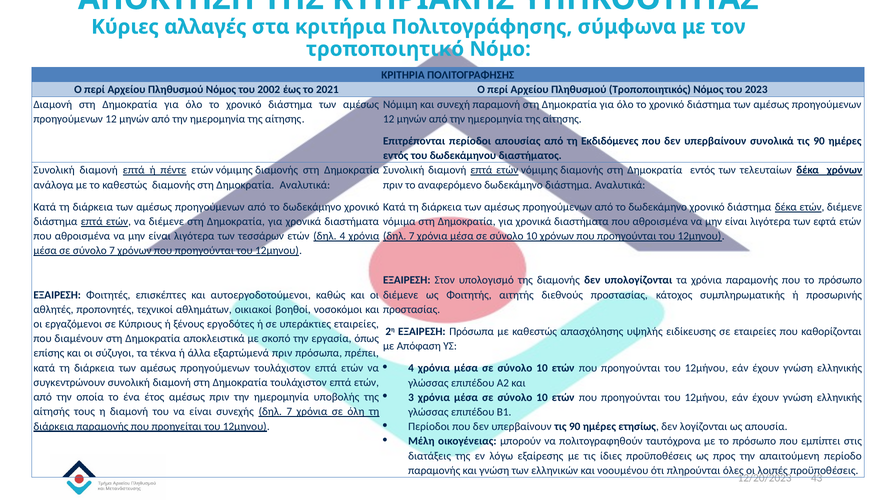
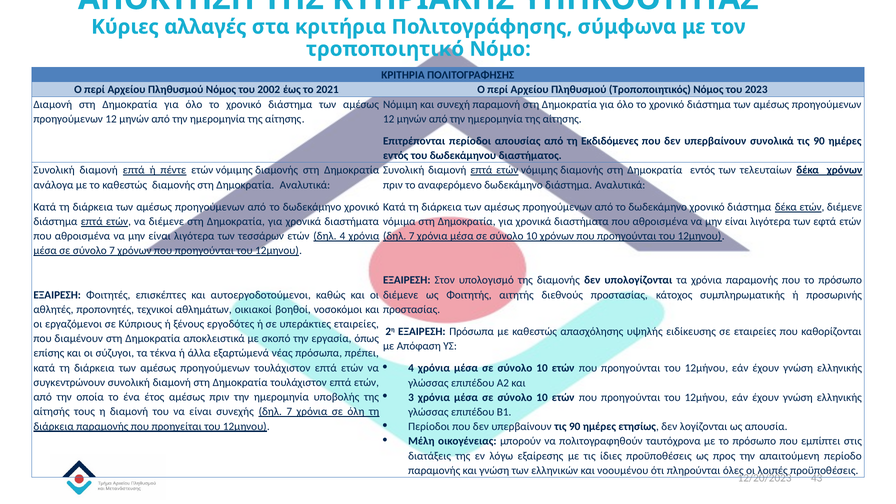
εξαρτώμενά πριν: πριν -> νέας (282, 353)
